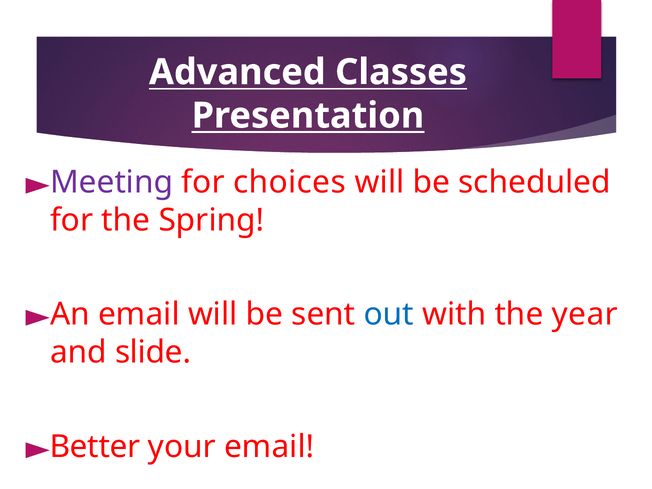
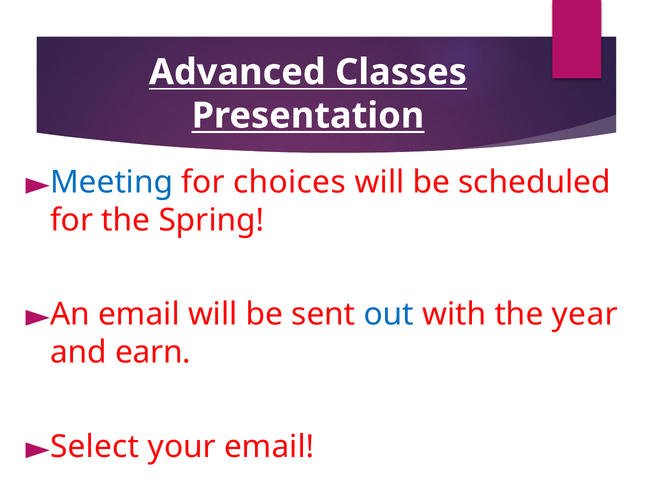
Meeting colour: purple -> blue (112, 182)
slide: slide -> earn (153, 352)
Better: Better -> Select (95, 447)
